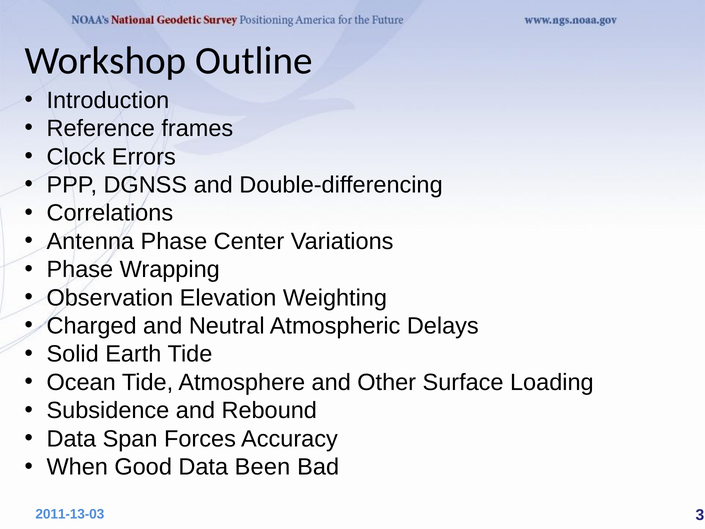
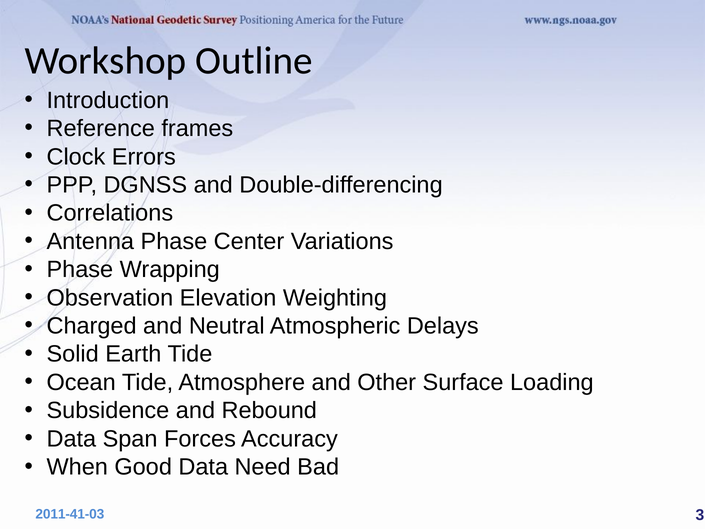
Been: Been -> Need (263, 467)
2011-13-03: 2011-13-03 -> 2011-41-03 (70, 514)
